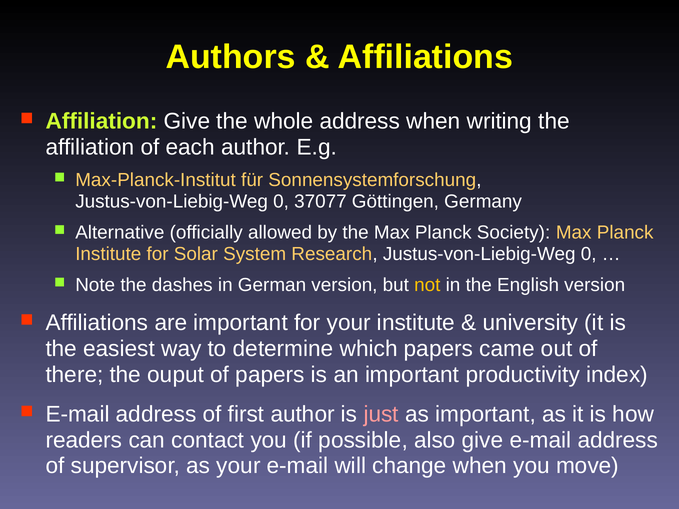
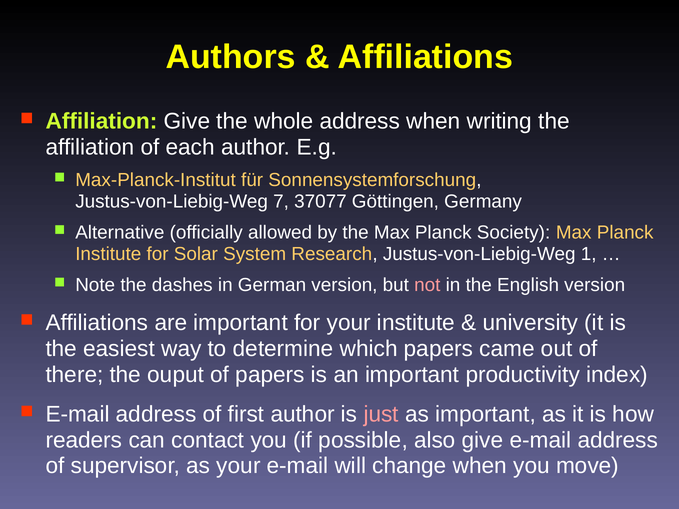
0: 0 -> 7 (281, 202)
Research Justus-von-Liebig-Weg 0: 0 -> 1 (589, 254)
not colour: yellow -> pink (427, 285)
